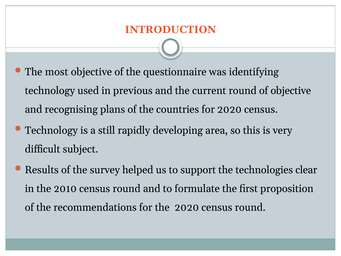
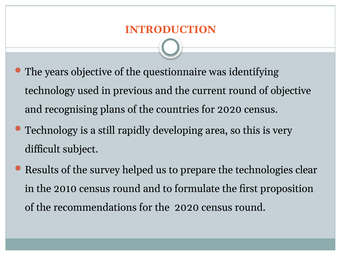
most: most -> years (57, 72)
support: support -> prepare (198, 170)
